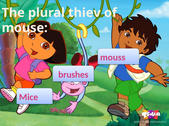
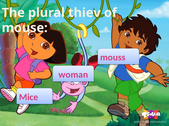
brushes: brushes -> woman (73, 75)
